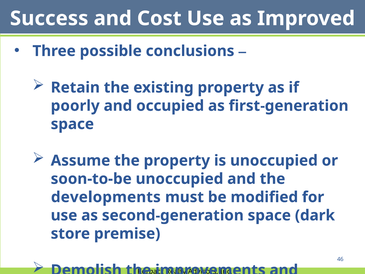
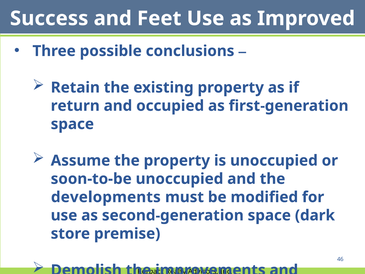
Cost: Cost -> Feet (159, 18)
poorly: poorly -> return (75, 106)
